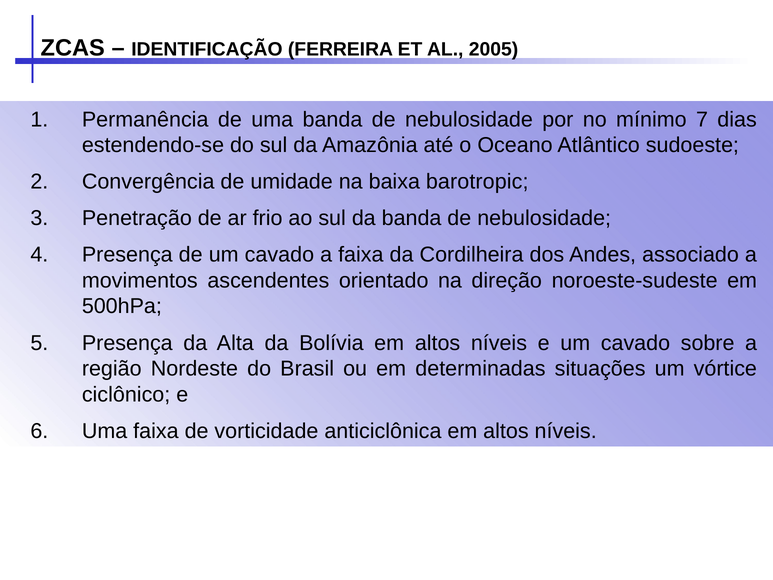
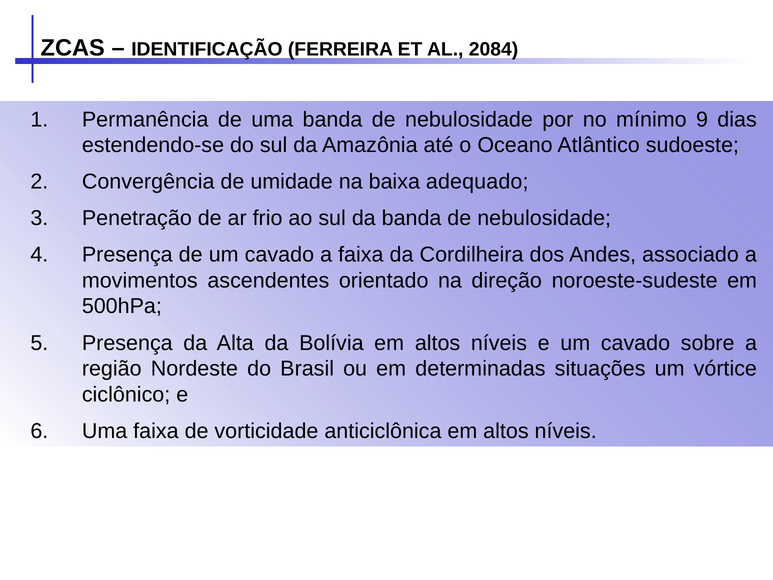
2005: 2005 -> 2084 (494, 49)
7: 7 -> 9 (702, 119)
barotropic: barotropic -> adequado (477, 182)
